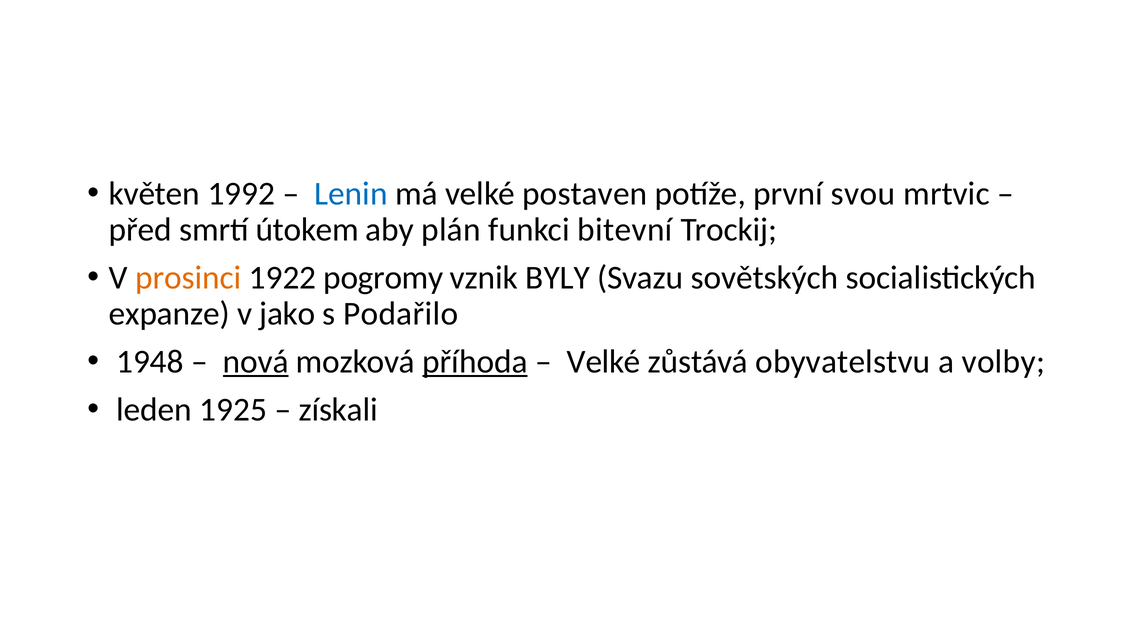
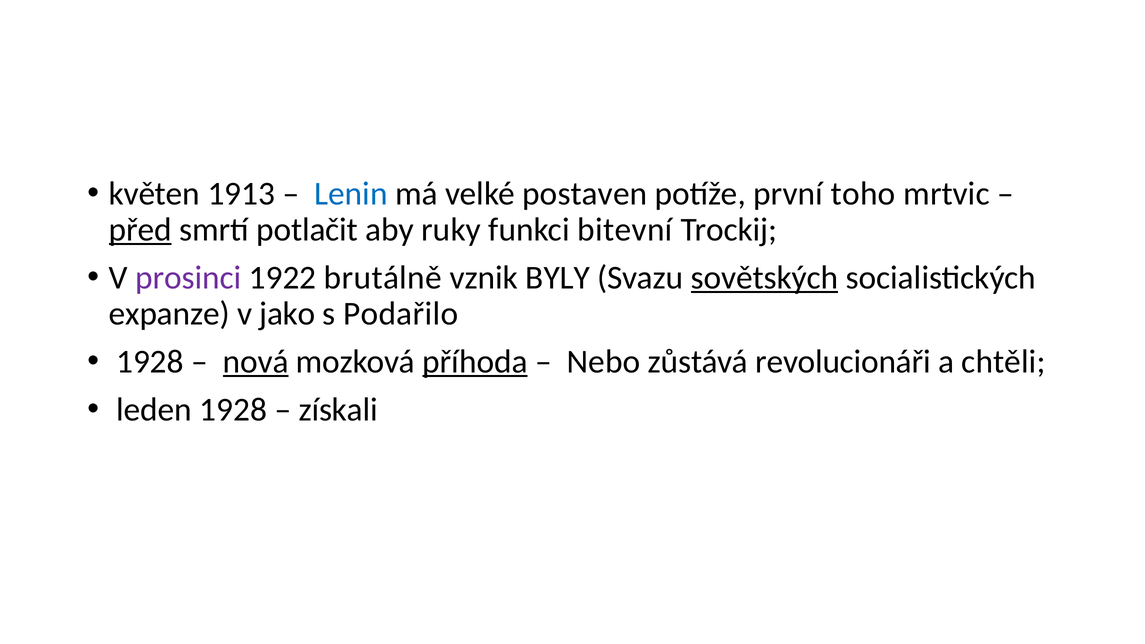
1992: 1992 -> 1913 (241, 194)
svou: svou -> toho (863, 194)
před underline: none -> present (140, 230)
útokem: útokem -> potlačit (307, 230)
plán: plán -> ruky (451, 230)
prosinci colour: orange -> purple (188, 278)
pogromy: pogromy -> brutálně (383, 278)
sovětských underline: none -> present (765, 278)
1948: 1948 -> 1928 (150, 362)
Velké: Velké -> Nebo (604, 362)
obyvatelstvu: obyvatelstvu -> revolucionáři (843, 362)
volby: volby -> chtěli (1004, 362)
leden 1925: 1925 -> 1928 (233, 410)
